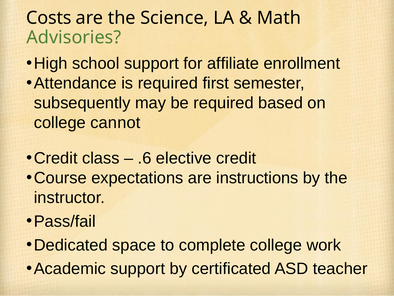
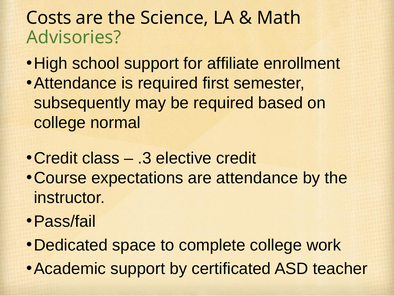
cannot: cannot -> normal (115, 123)
.6: .6 -> .3 (145, 158)
are instructions: instructions -> attendance (257, 178)
